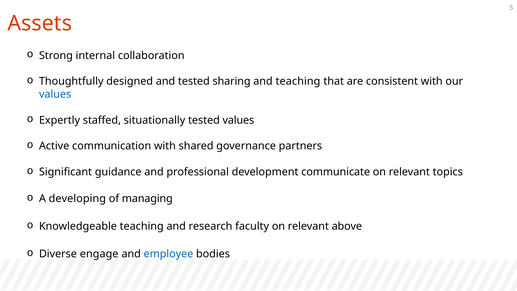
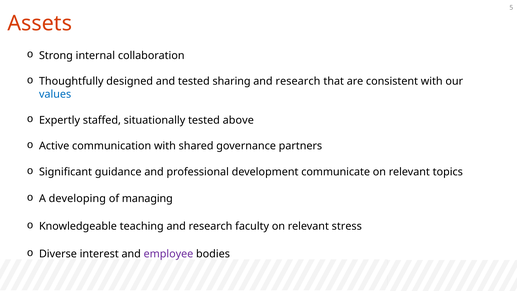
teaching: teaching -> research (298, 81)
tested values: values -> above (238, 120)
above: above -> stress (347, 226)
engage: engage -> interest (99, 254)
employee colour: blue -> purple (168, 254)
